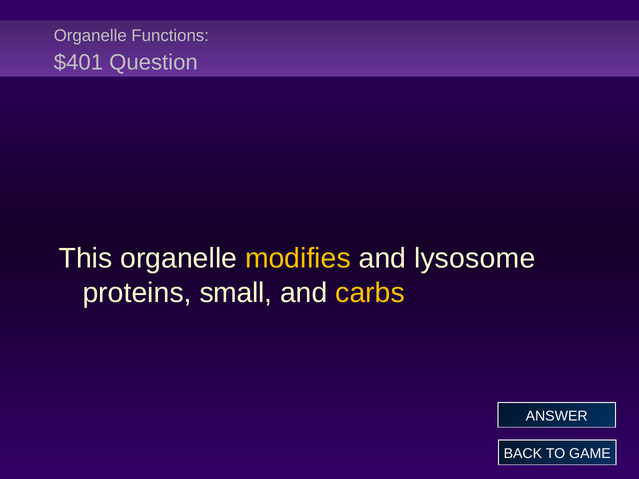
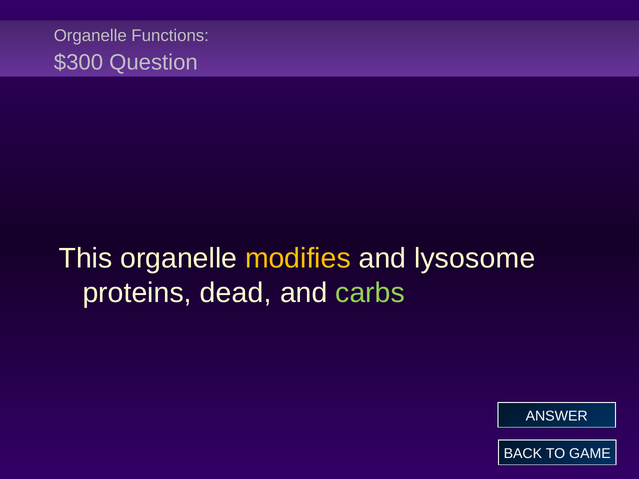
$401: $401 -> $300 (79, 62)
small: small -> dead (236, 293)
carbs colour: yellow -> light green (370, 293)
